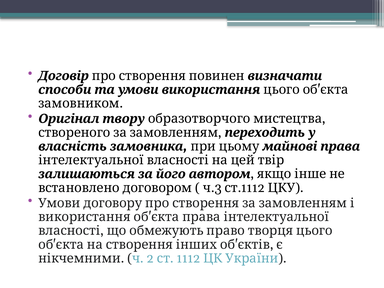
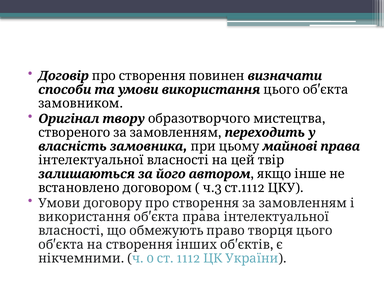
2: 2 -> 0 (150, 258)
